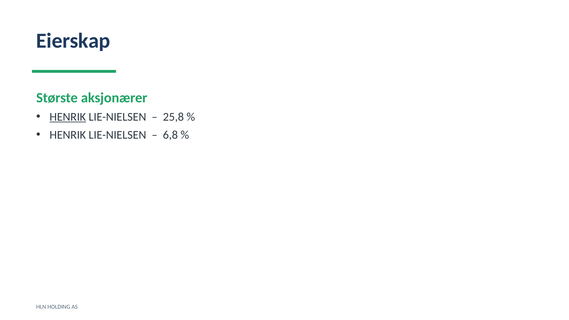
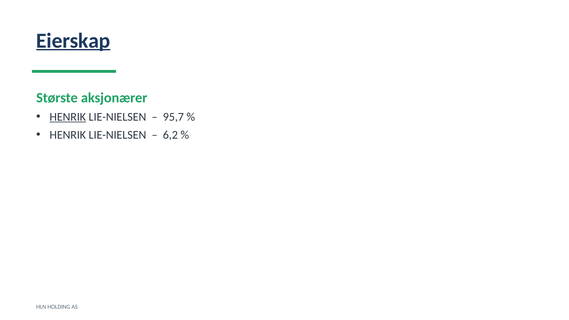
Eierskap underline: none -> present (73, 41)
25,8: 25,8 -> 95,7 (173, 117)
6,8: 6,8 -> 6,2 (170, 135)
